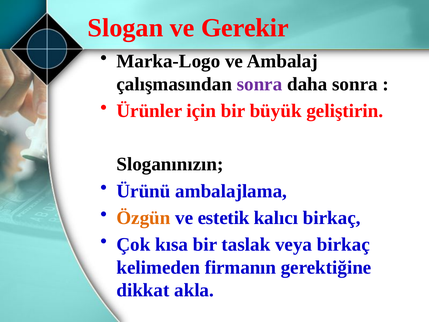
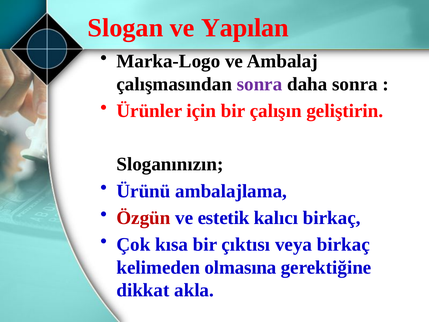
Gerekir: Gerekir -> Yapılan (245, 28)
büyük: büyük -> çalışın (276, 111)
Özgün colour: orange -> red (144, 218)
taslak: taslak -> çıktısı (246, 244)
firmanın: firmanın -> olmasına (241, 267)
